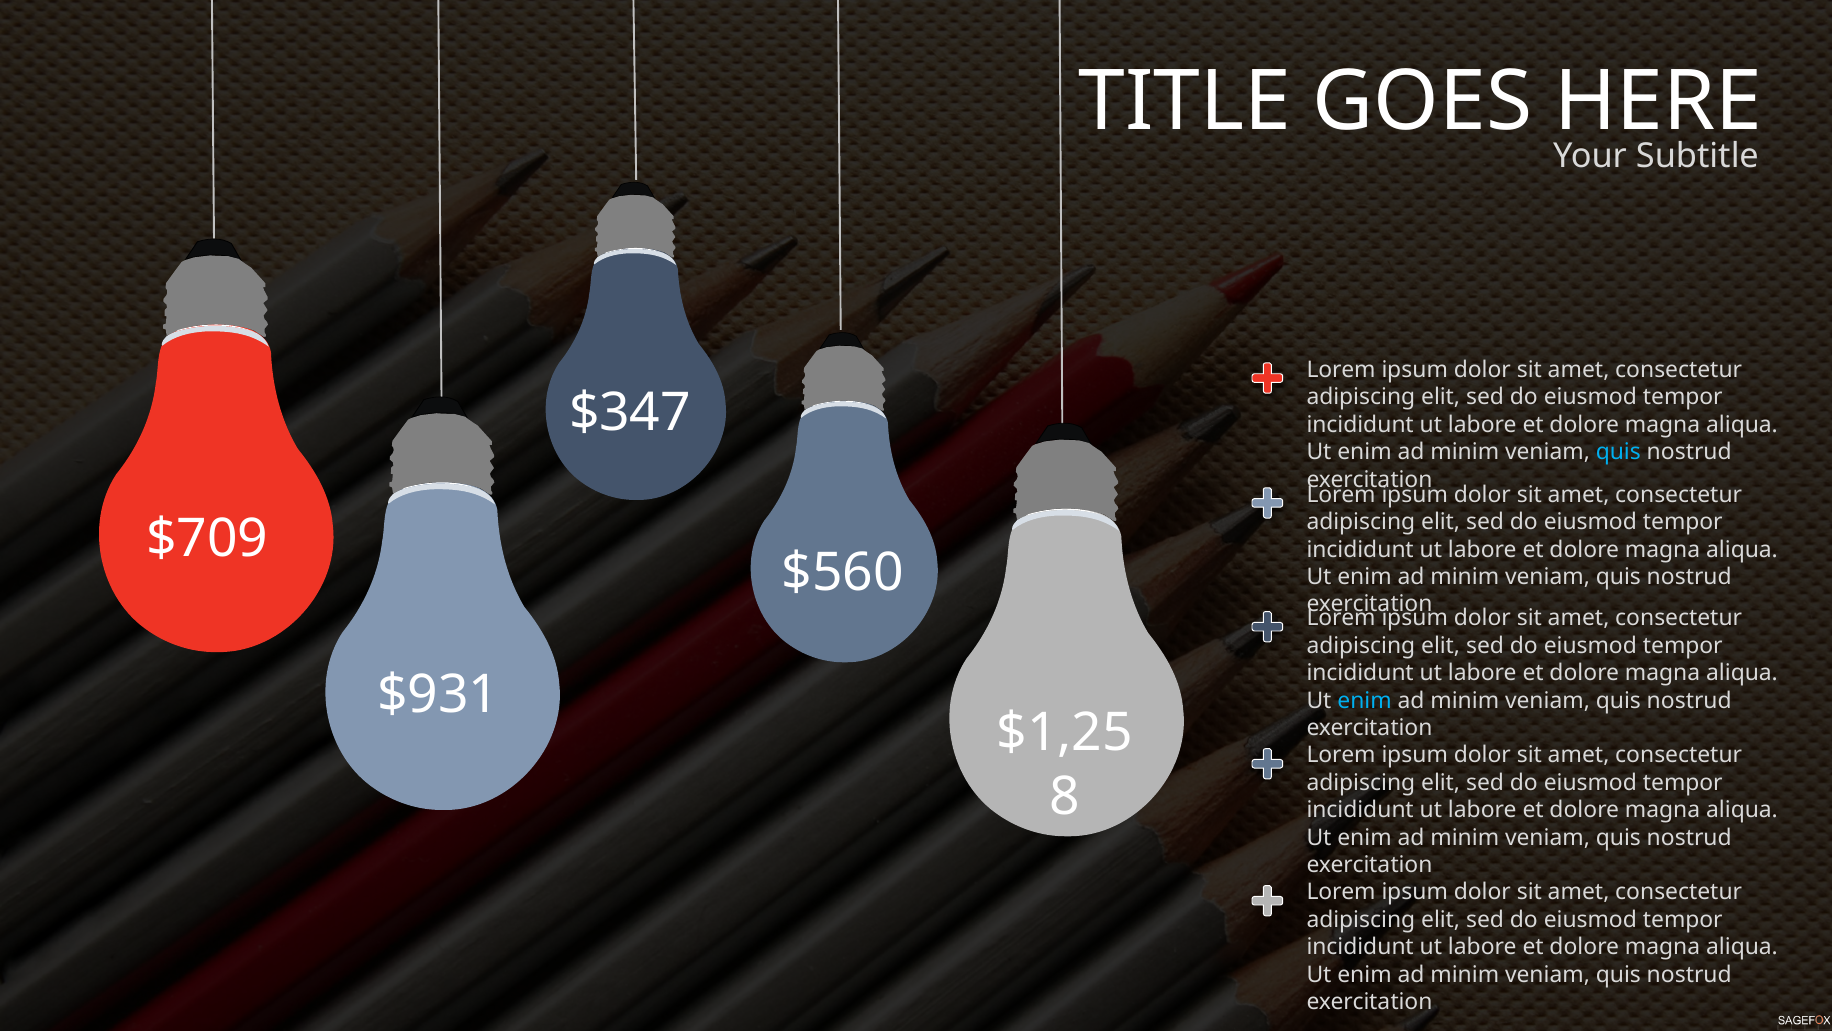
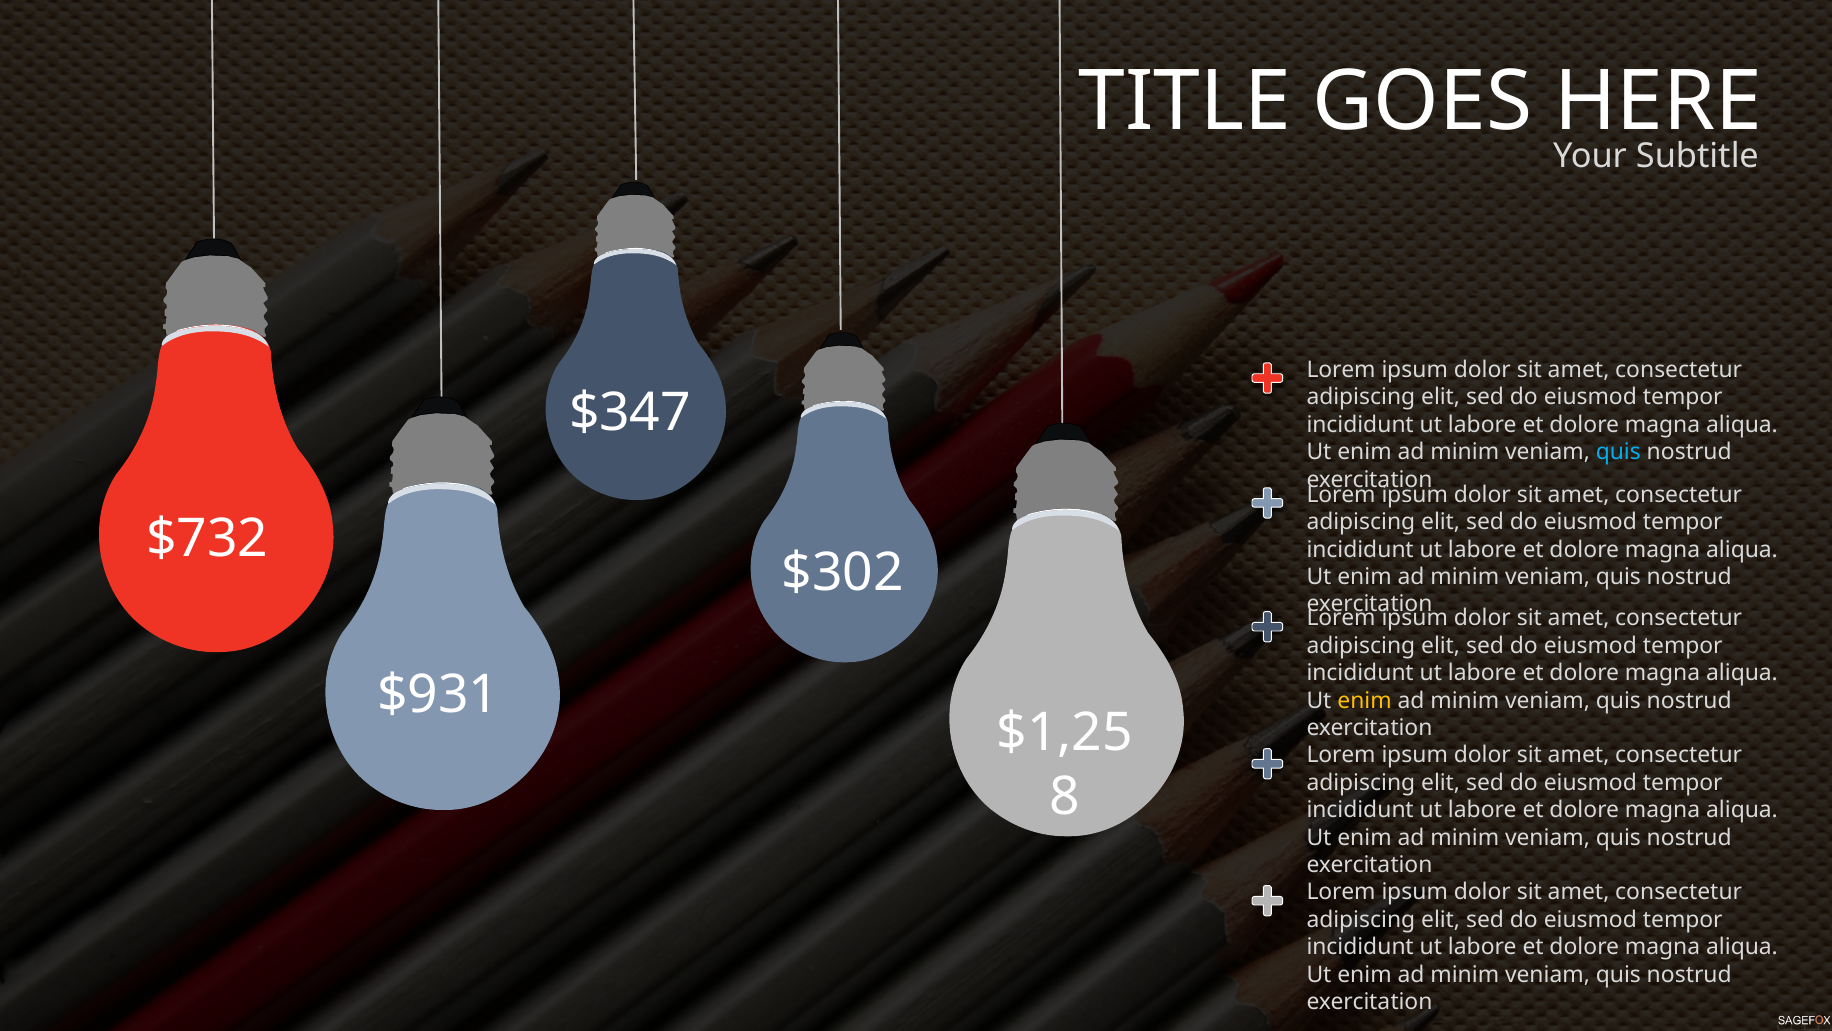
$709: $709 -> $732 (207, 538)
$560: $560 -> $302 (843, 572)
enim colour: light blue -> yellow (1365, 700)
